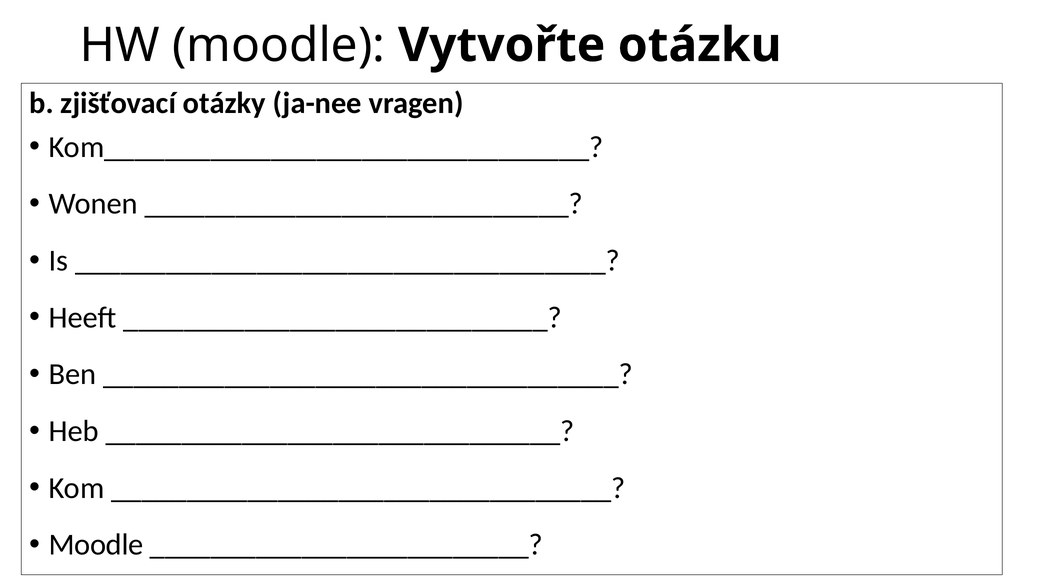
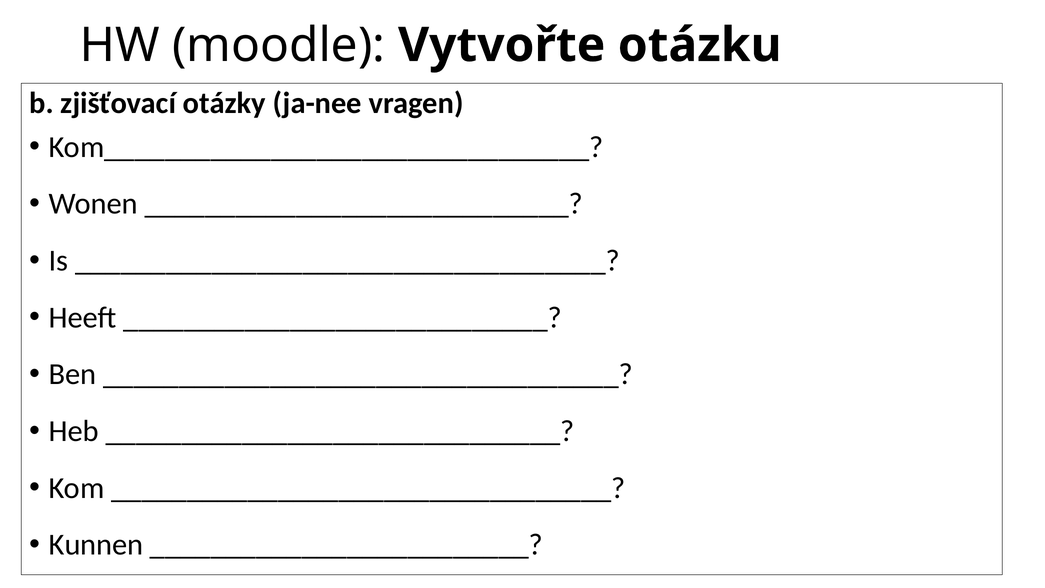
Moodle: Moodle -> Kunnen (96, 545)
